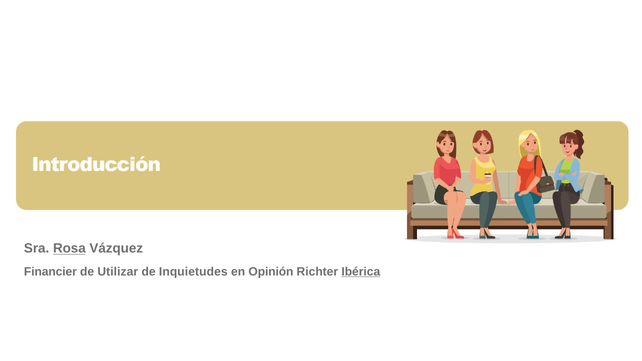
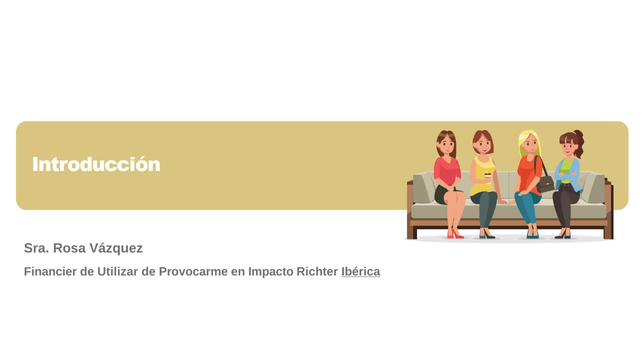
Rosa underline: present -> none (69, 249)
Inquietudes: Inquietudes -> Provocarme (193, 272)
Opinión: Opinión -> Impacto (271, 272)
